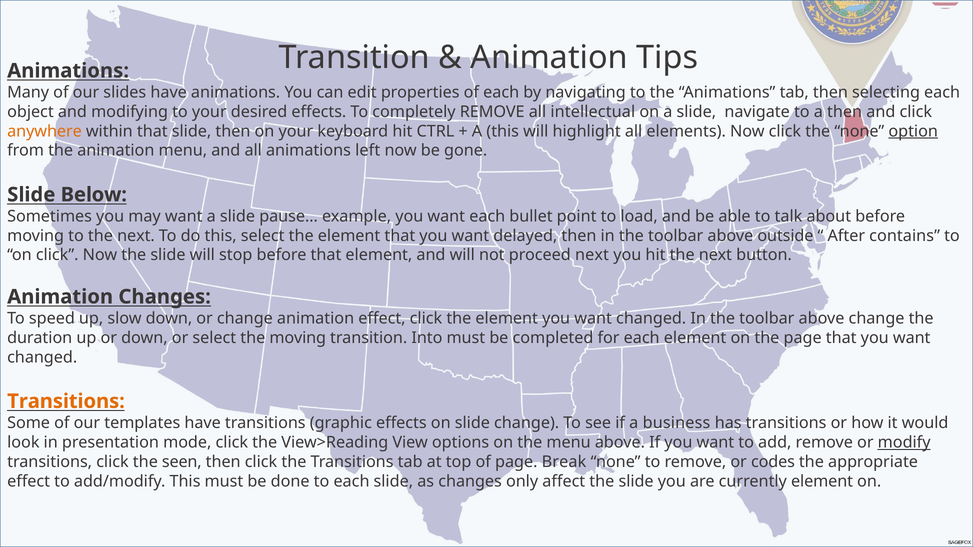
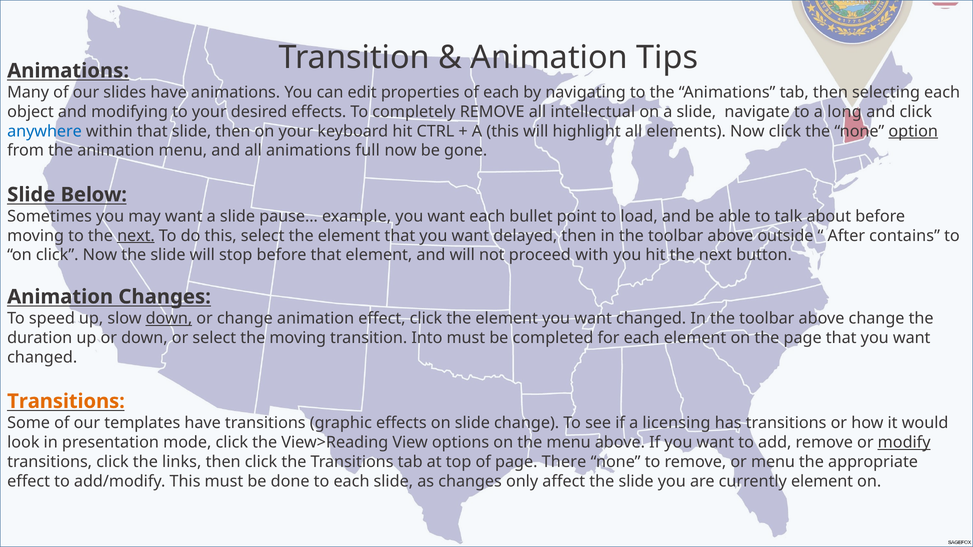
a then: then -> long (844, 112)
anywhere colour: orange -> blue (44, 131)
left: left -> full (368, 151)
next underline: none -> present (136, 236)
proceed next: next -> with (592, 255)
down underline: none -> present (169, 319)
business: business -> licensing (677, 423)
seen: seen -> links (182, 462)
Break: Break -> There (564, 462)
or codes: codes -> menu (773, 462)
